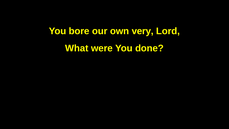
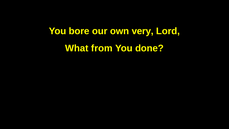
were: were -> from (102, 48)
